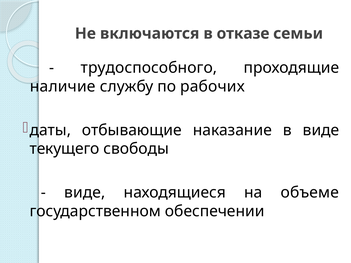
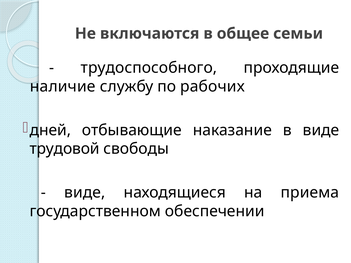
отказе: отказе -> общее (243, 34)
даты: даты -> дней (50, 130)
текущего: текущего -> трудовой (65, 149)
объеме: объеме -> приема (310, 193)
